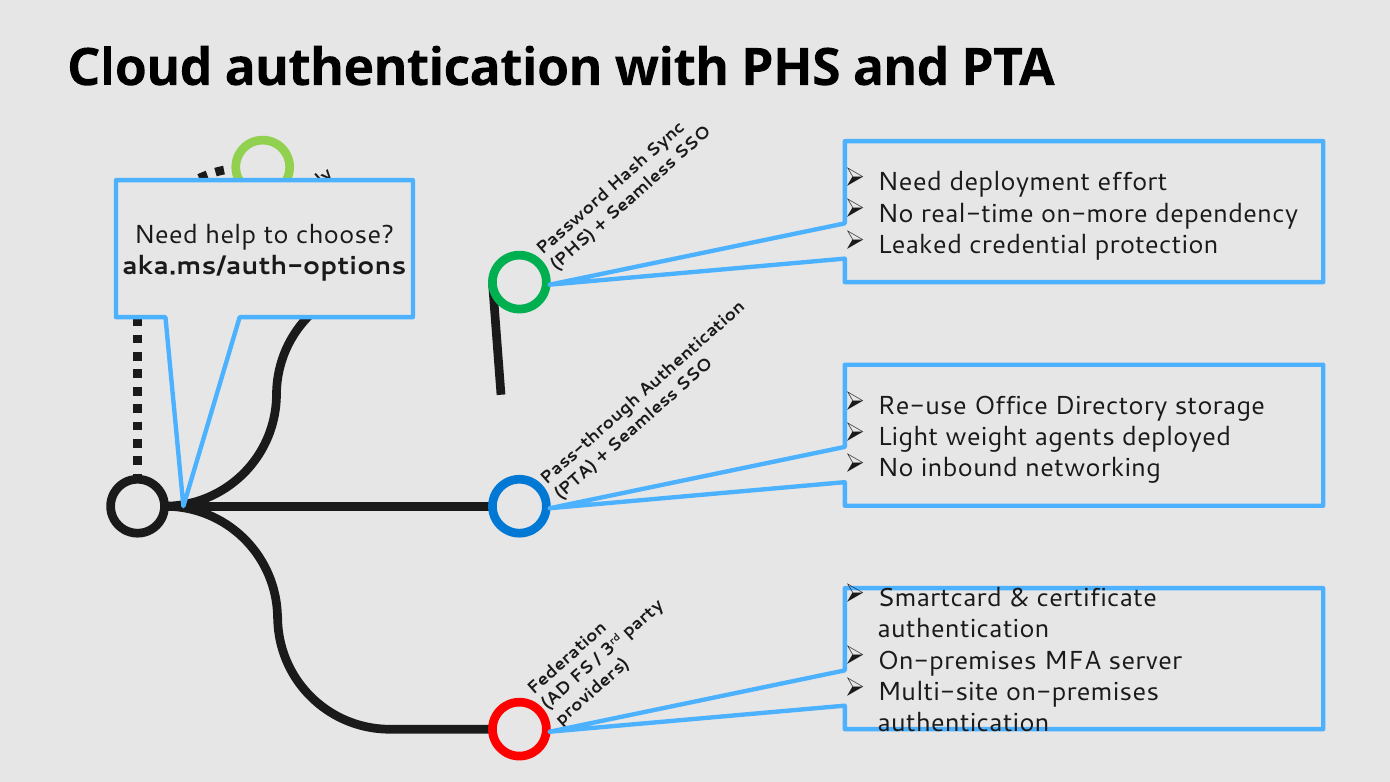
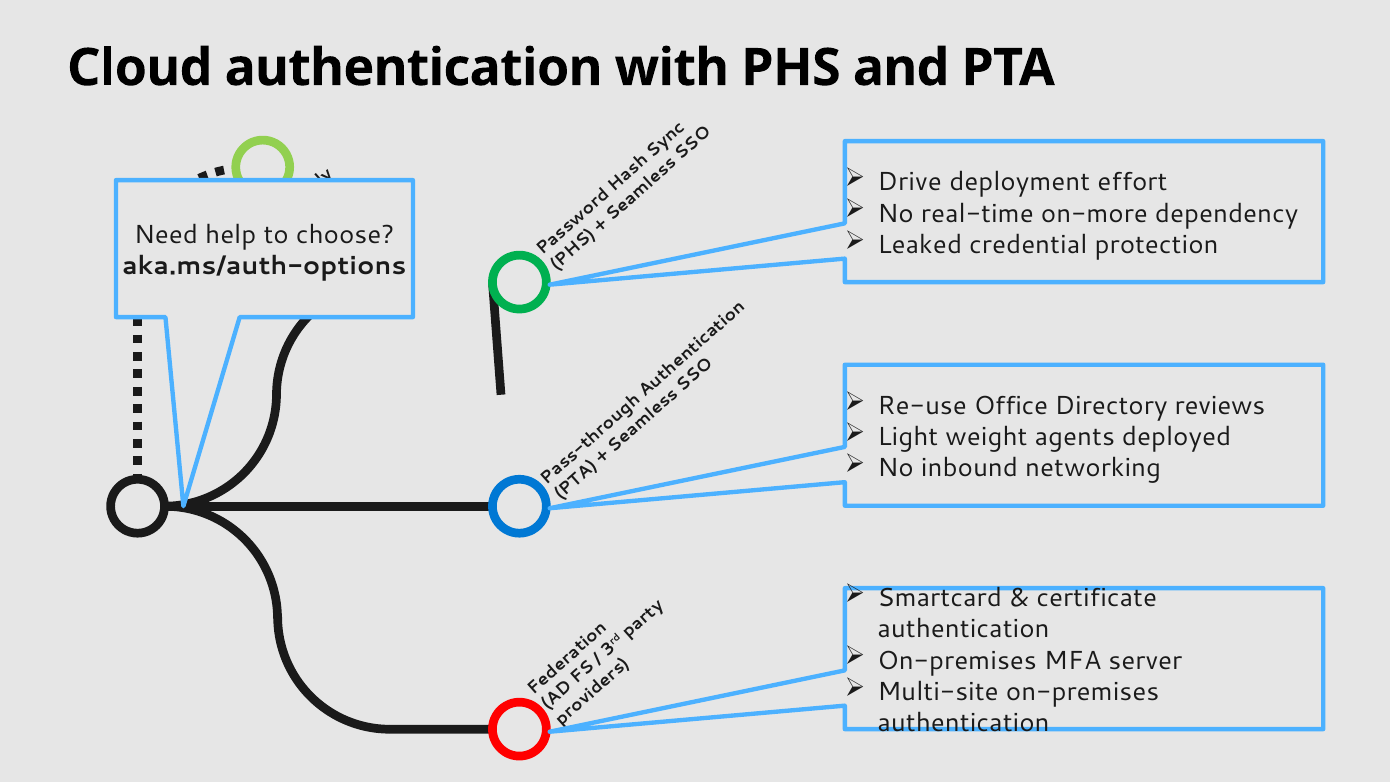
Need: Need -> Drive (910, 182)
storage: storage -> reviews (1220, 406)
